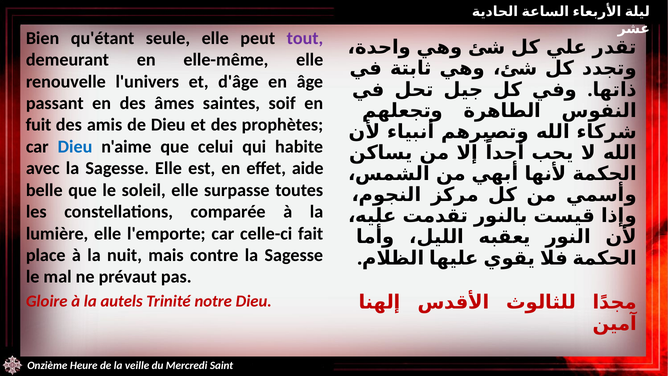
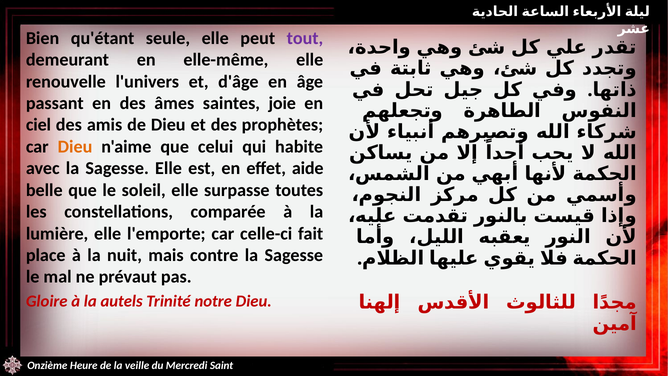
soif: soif -> joie (282, 103)
fuit: fuit -> ciel (38, 125)
Dieu colour: blue -> orange (75, 147)
